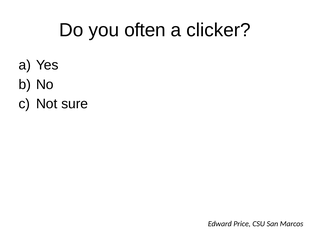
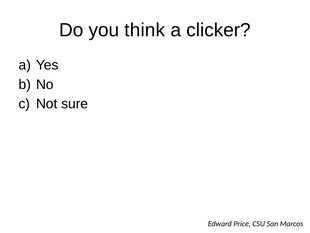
often: often -> think (145, 30)
